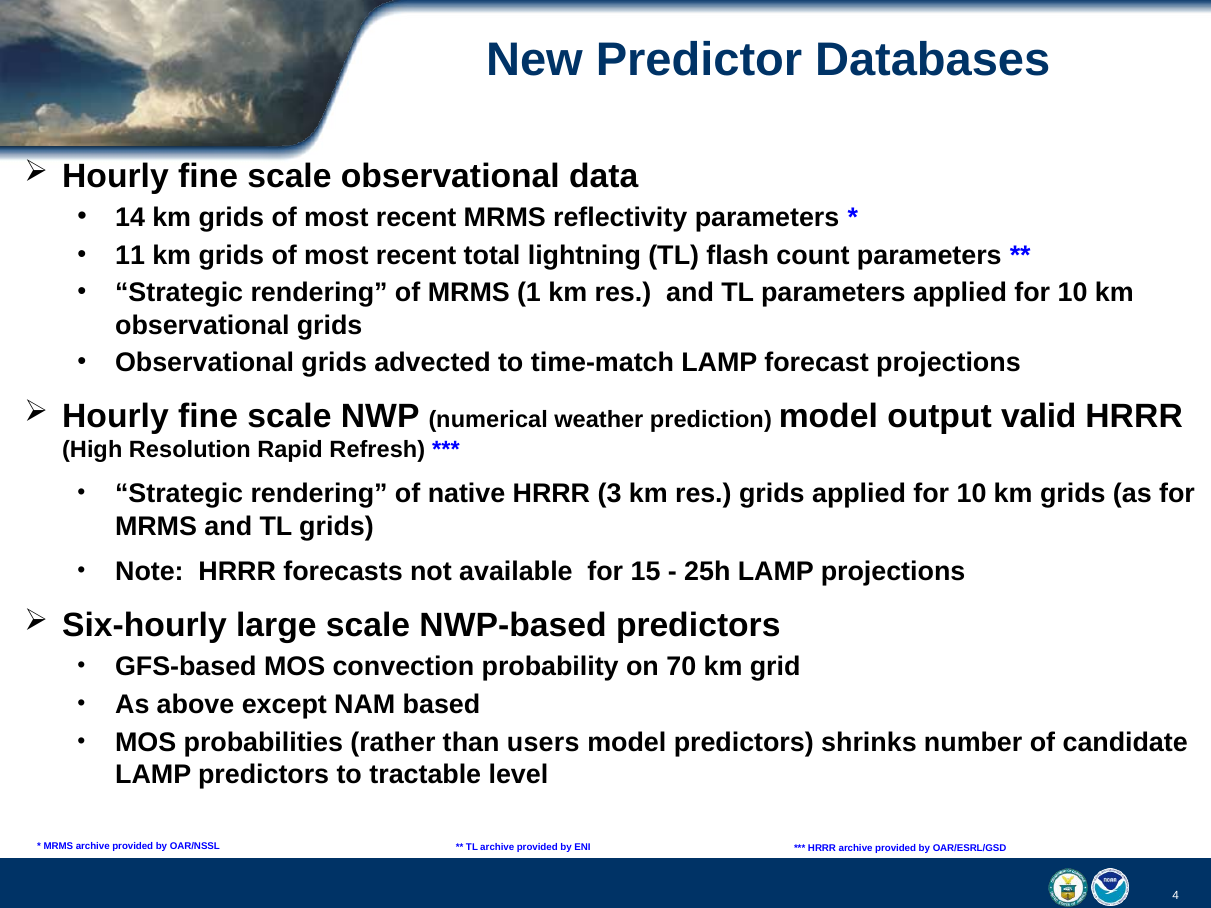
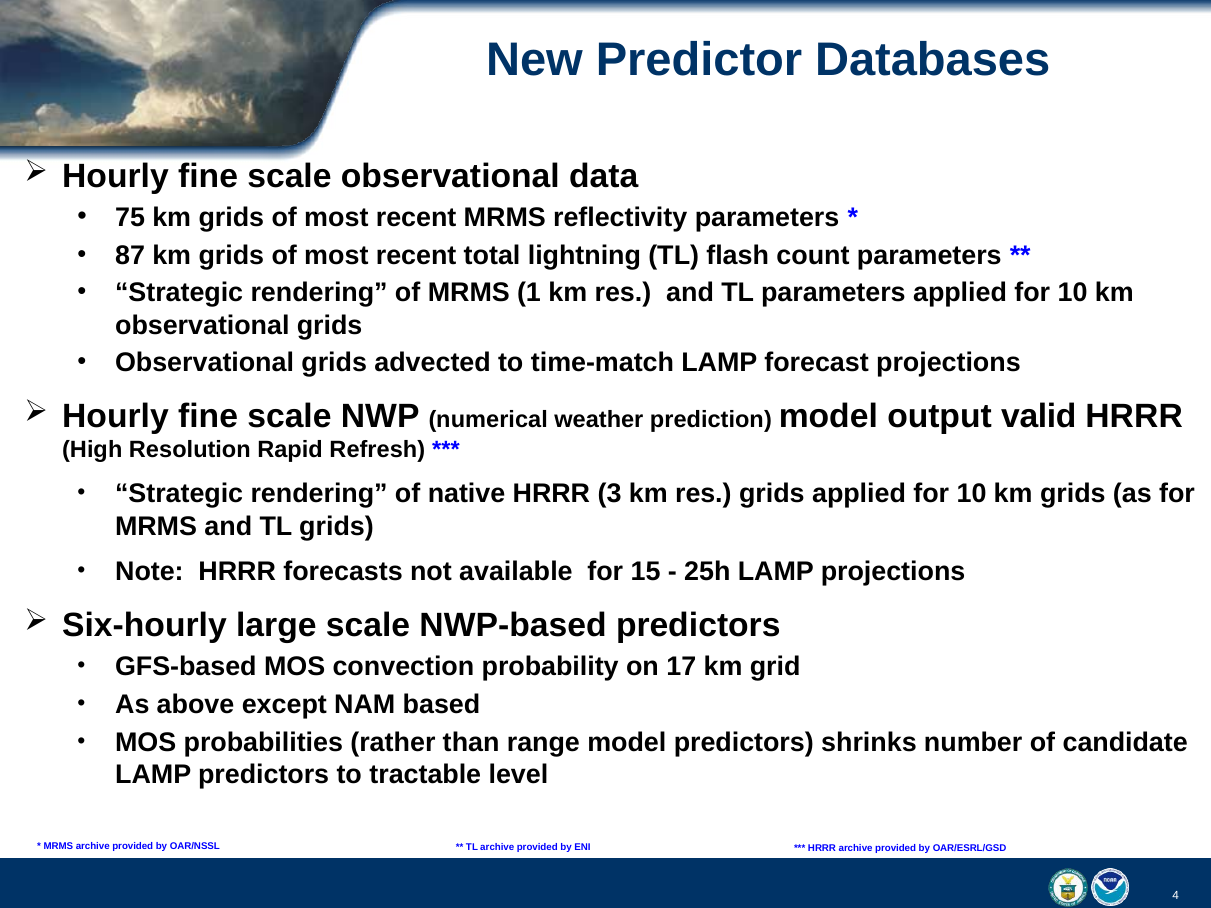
14: 14 -> 75 (130, 218)
11: 11 -> 87 (130, 255)
70: 70 -> 17 (681, 667)
users: users -> range (543, 742)
